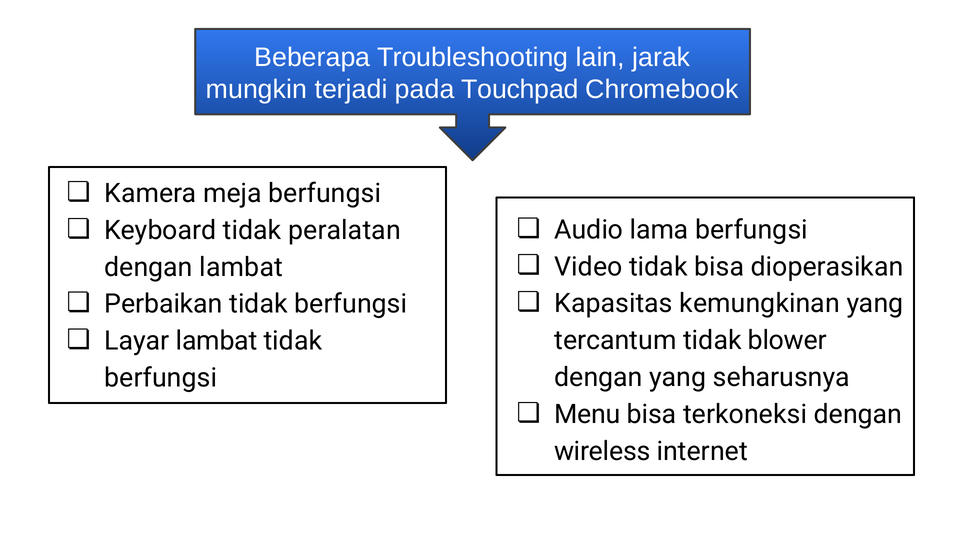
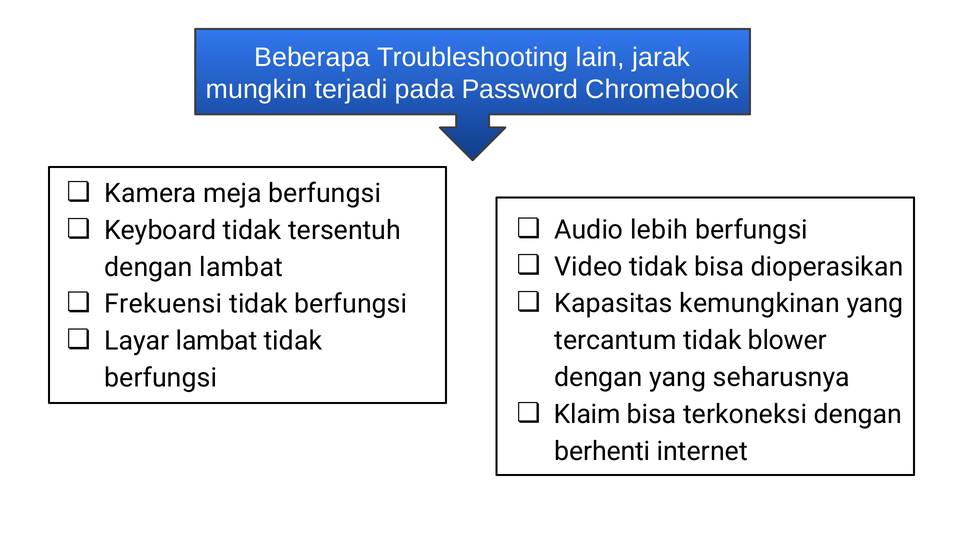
Touchpad: Touchpad -> Password (520, 89)
lama: lama -> lebih (659, 230)
peralatan: peralatan -> tersentuh (345, 230)
Perbaikan: Perbaikan -> Frekuensi (163, 304)
Menu: Menu -> Klaim (587, 414)
wireless: wireless -> berhenti (602, 451)
